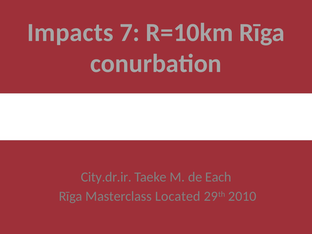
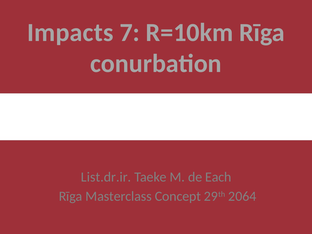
City.dr.ir: City.dr.ir -> List.dr.ir (106, 177)
Located: Located -> Concept (178, 196)
2010: 2010 -> 2064 (242, 196)
